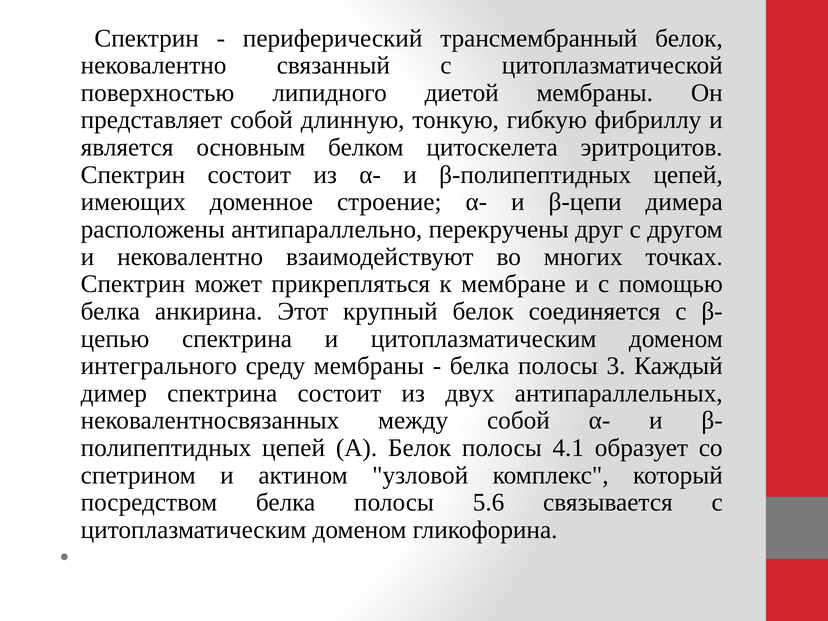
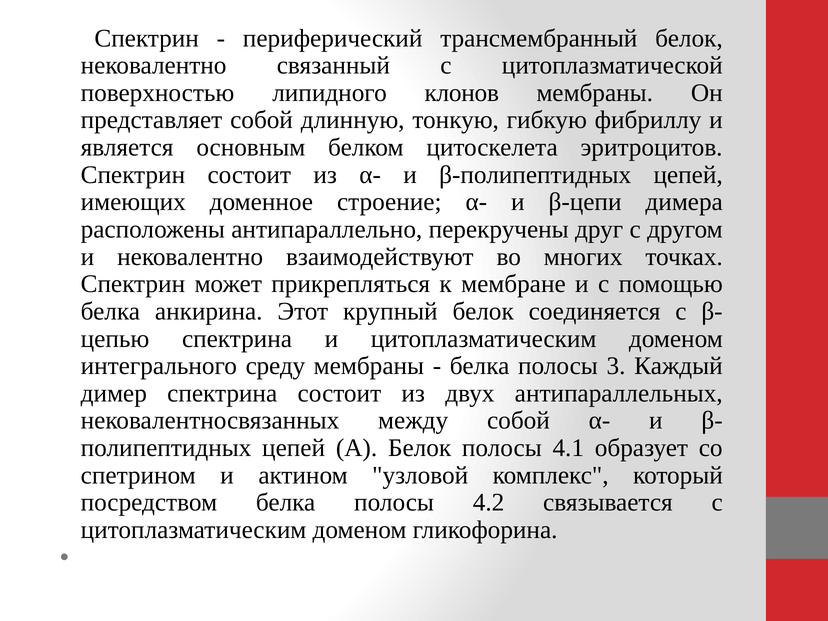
диетой: диетой -> клонов (462, 93)
5.6: 5.6 -> 4.2 (489, 503)
